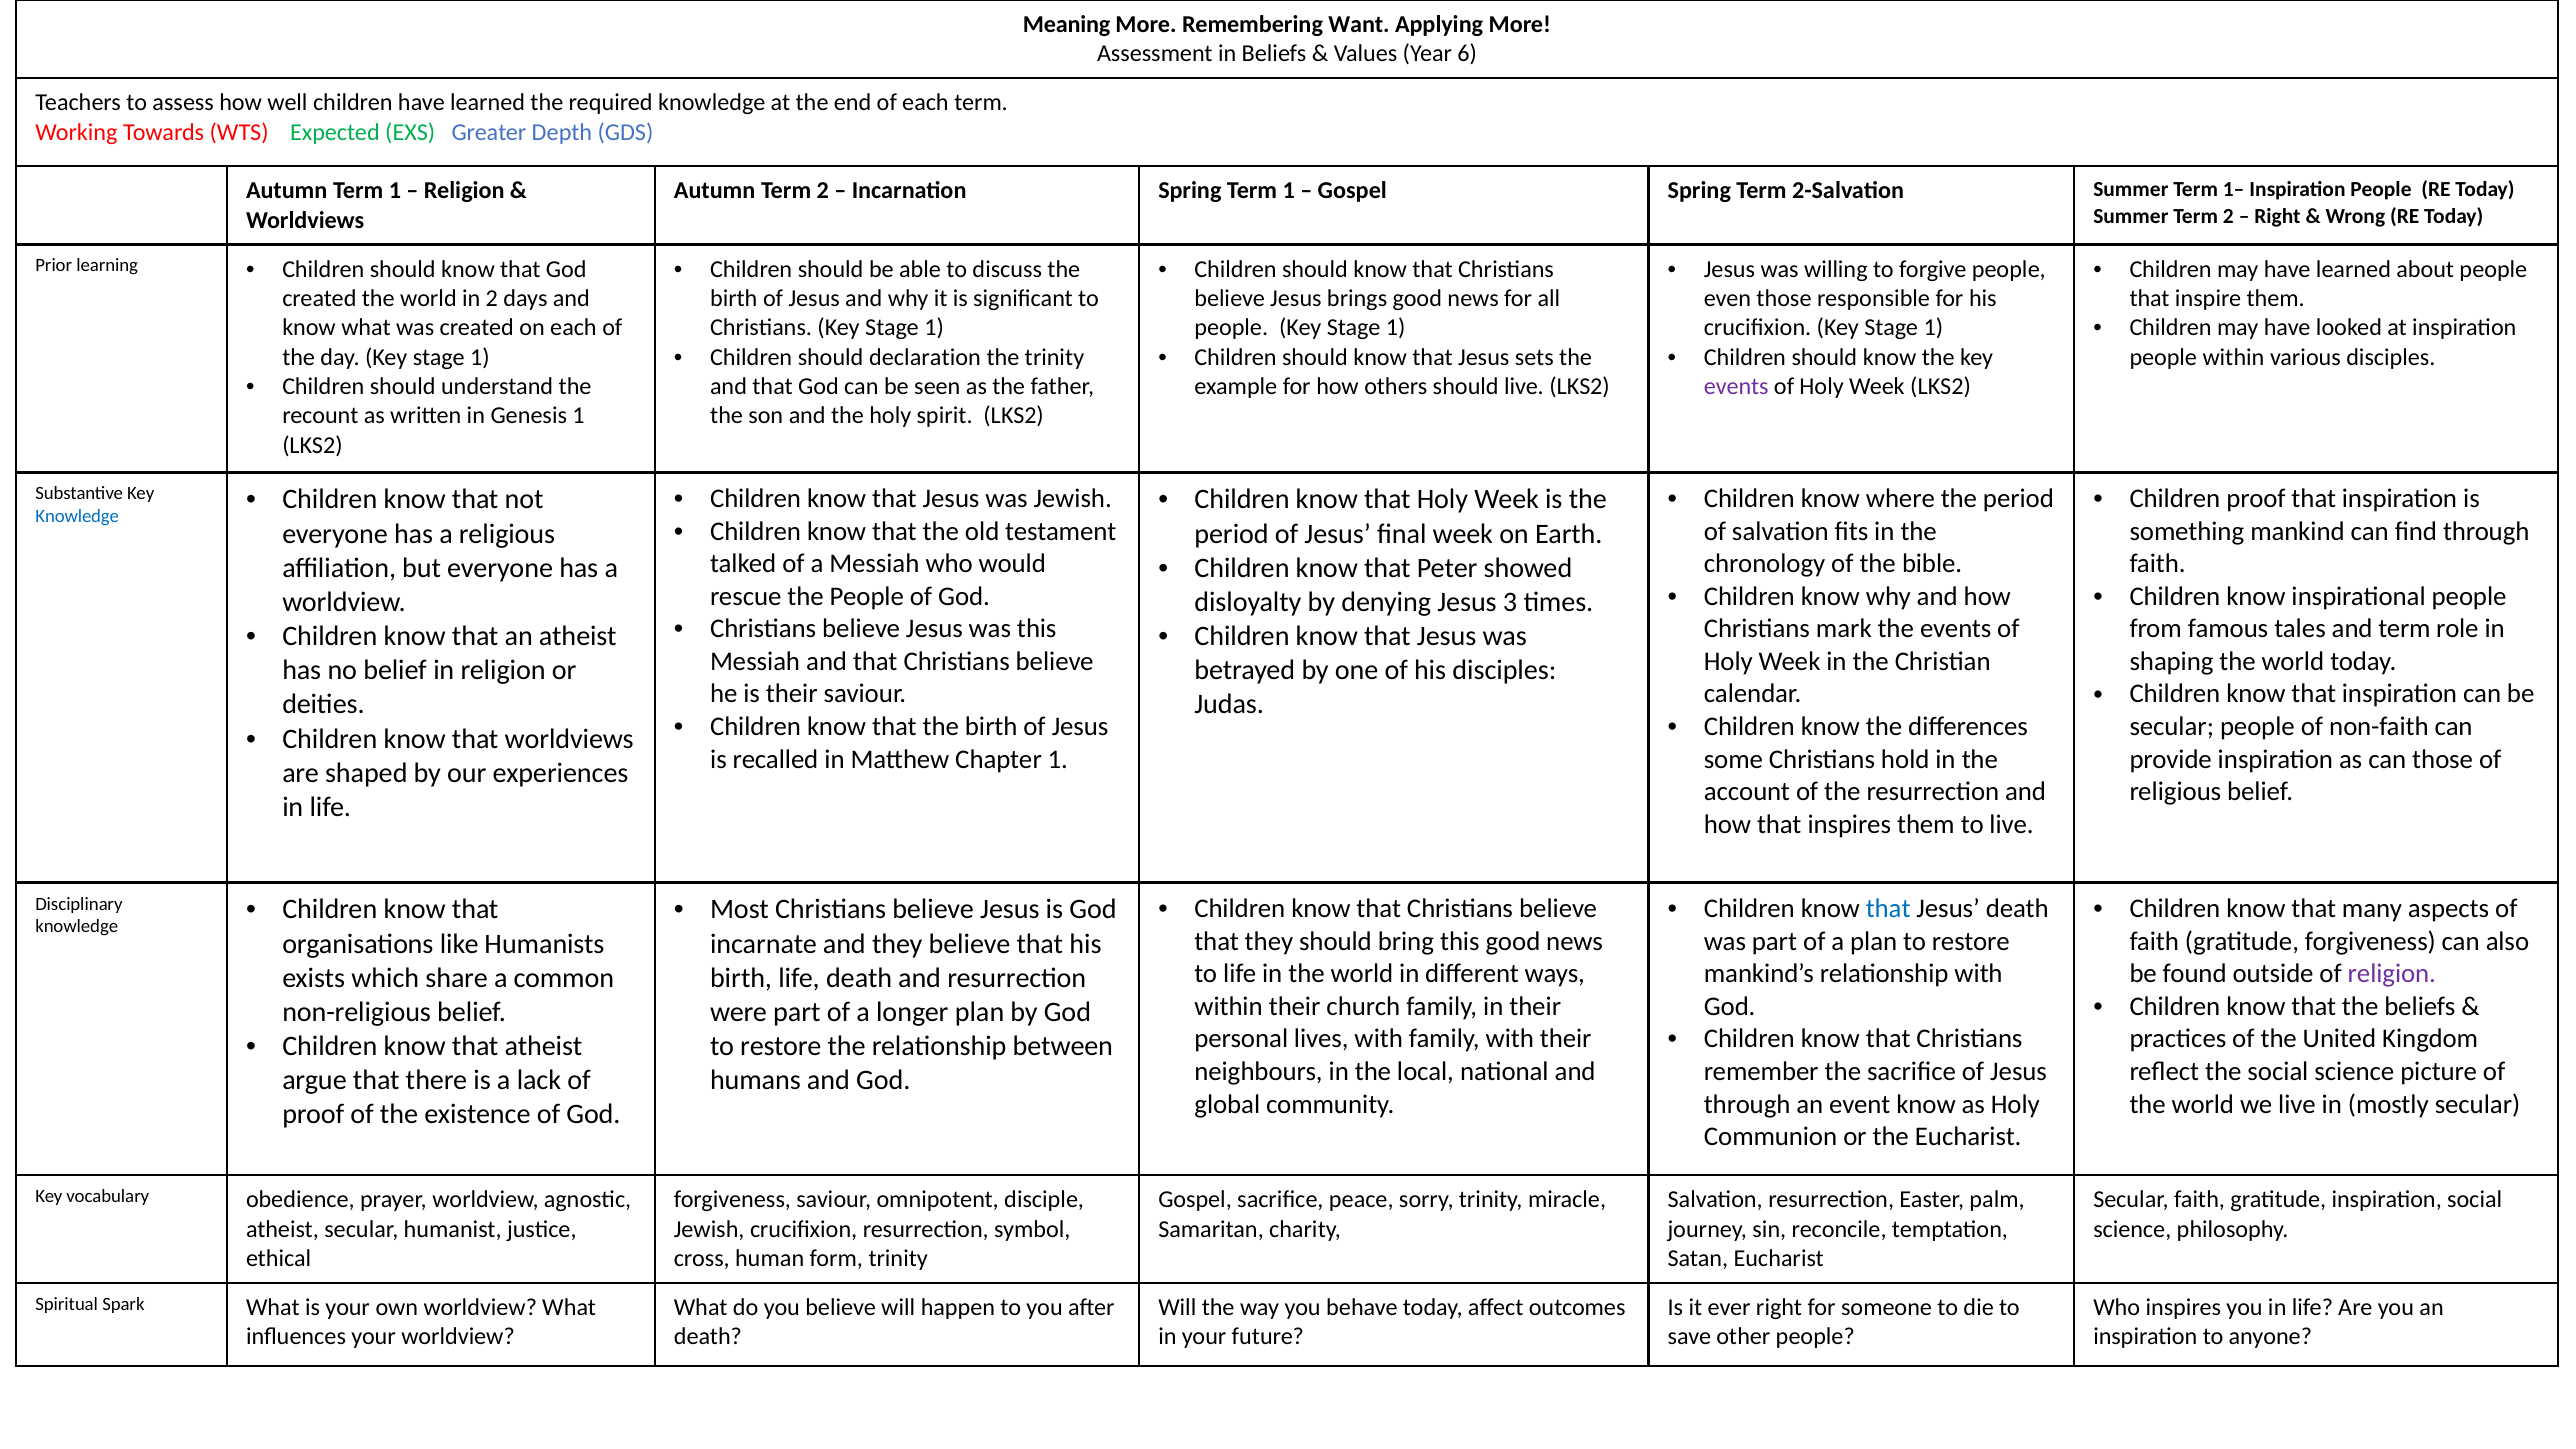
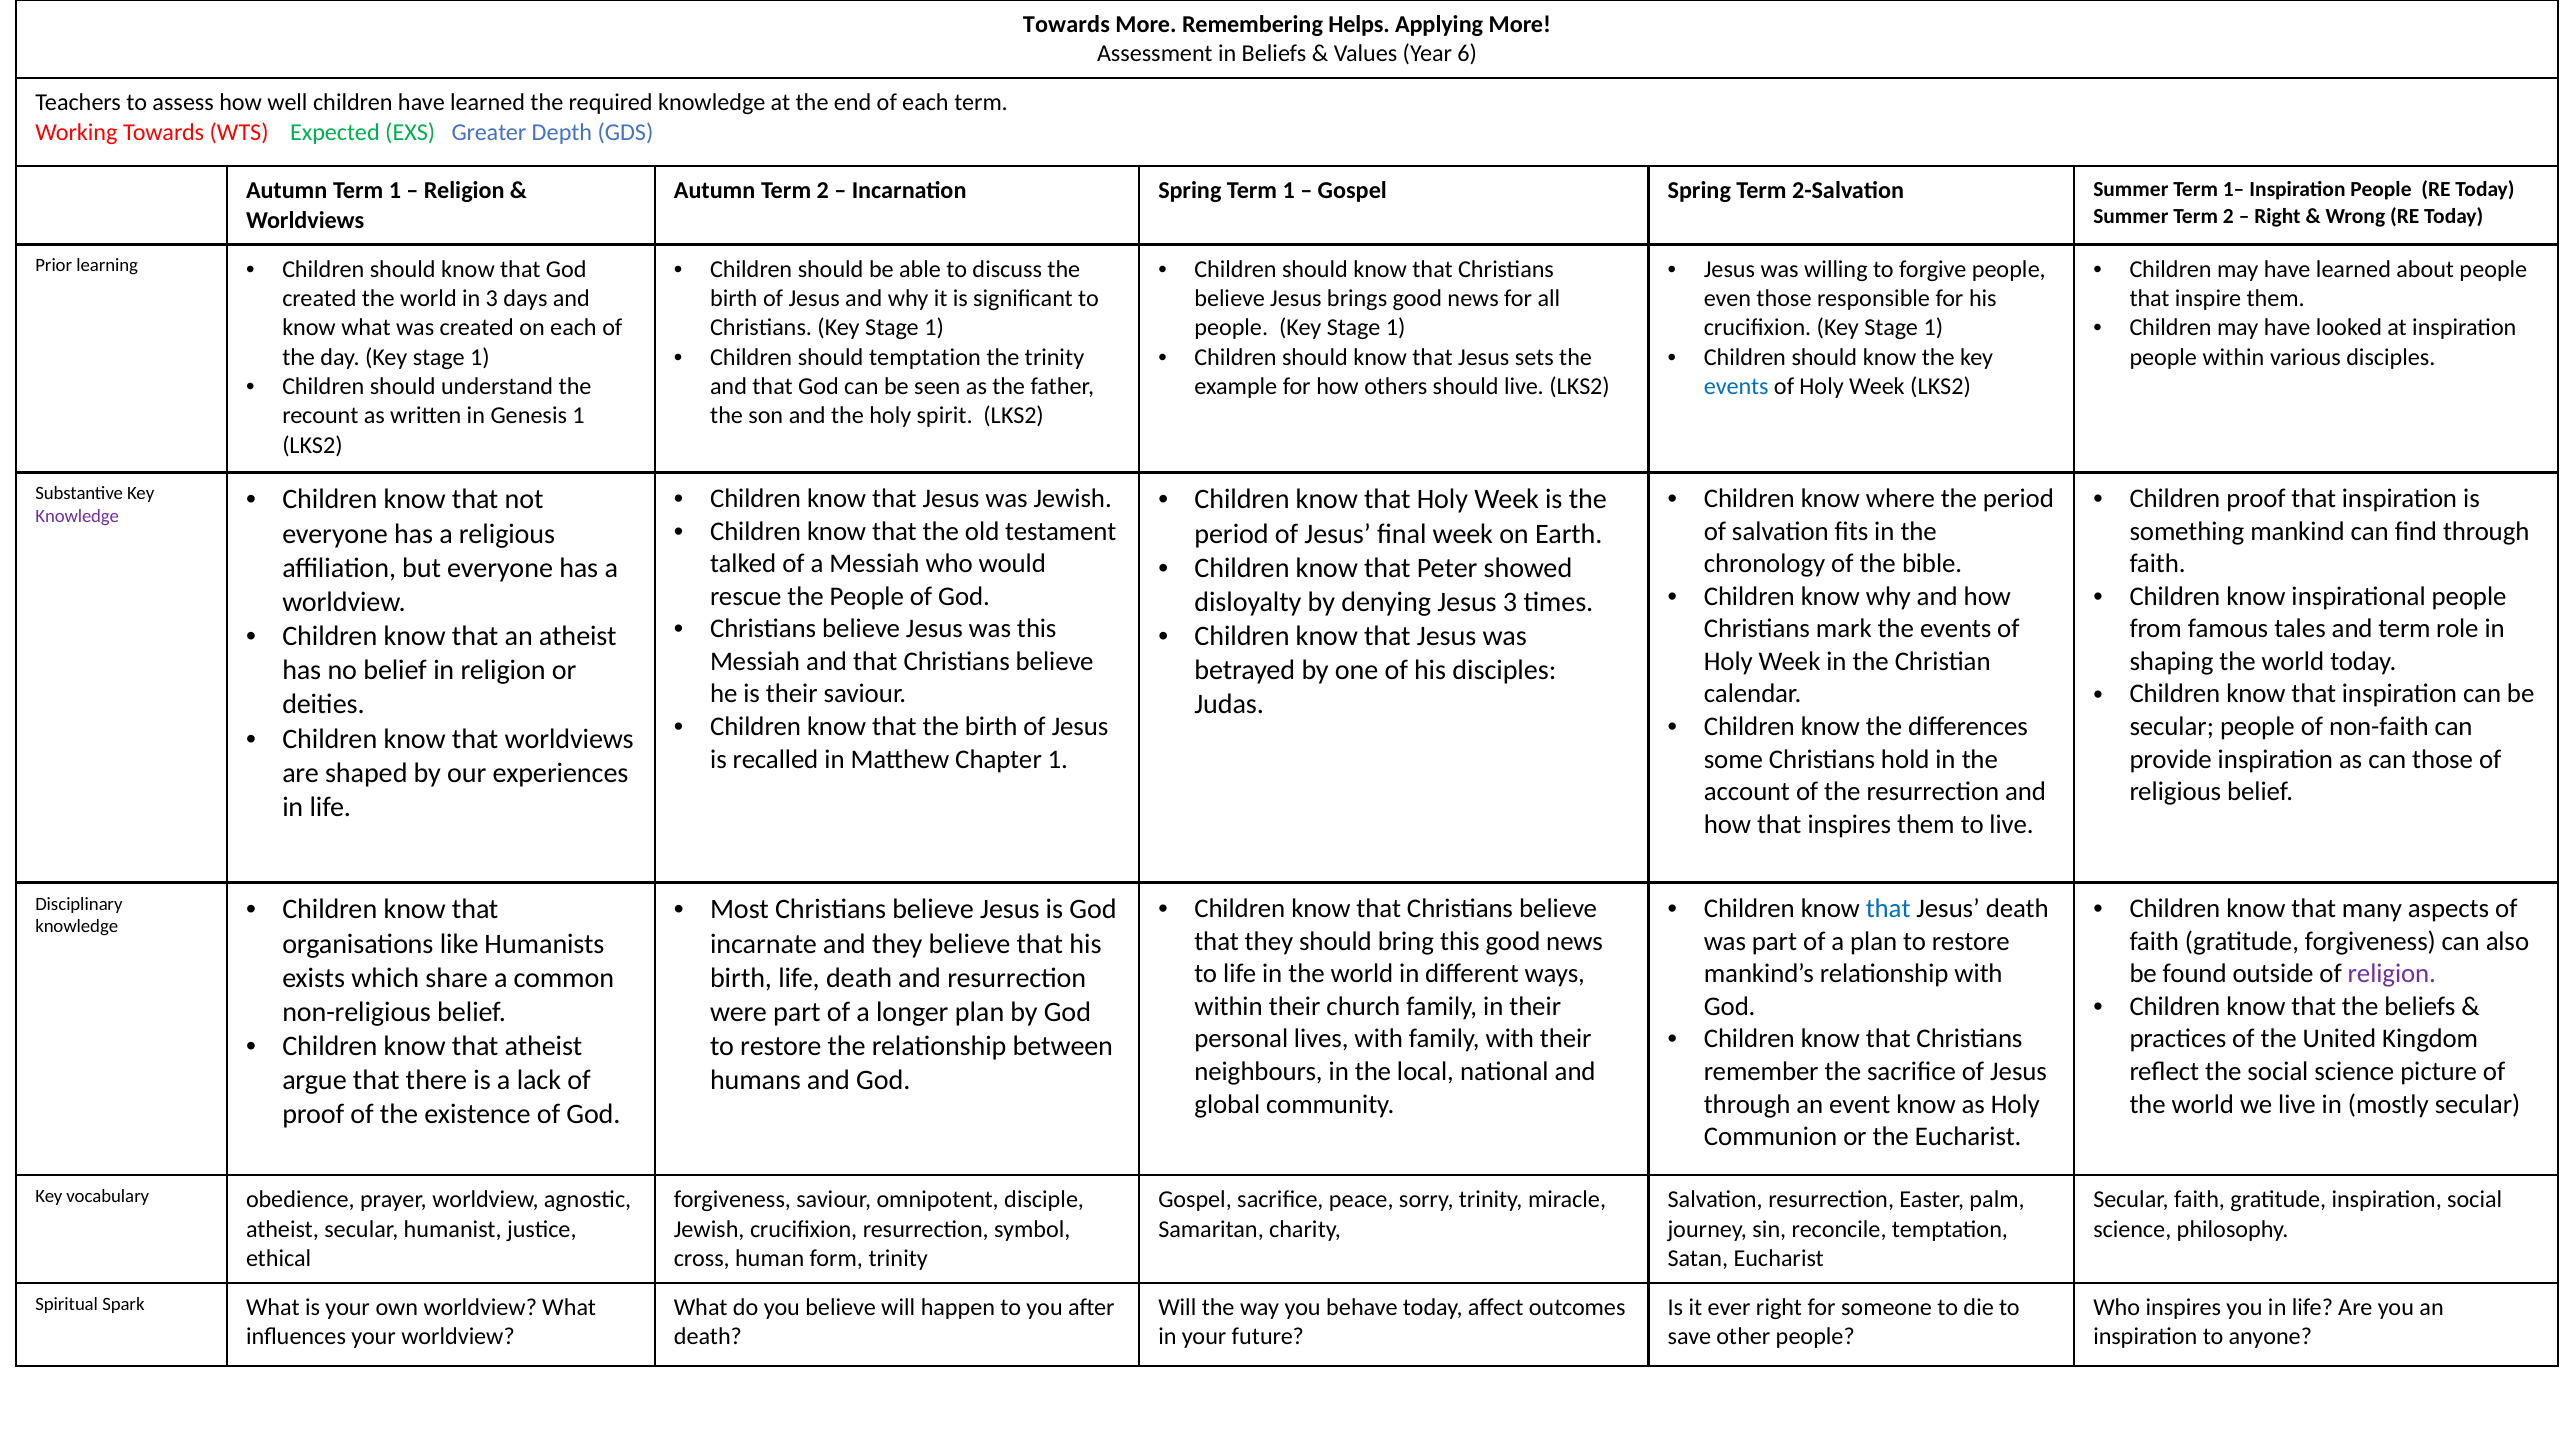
Meaning: Meaning -> Towards (1066, 25)
Want: Want -> Helps (1359, 25)
in 2: 2 -> 3 (492, 298)
should declaration: declaration -> temptation (925, 357)
events colour: purple -> blue (1736, 386)
Knowledge colour: blue -> purple (77, 517)
